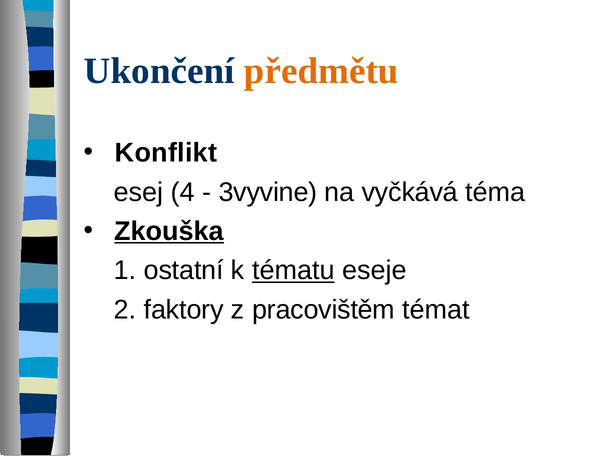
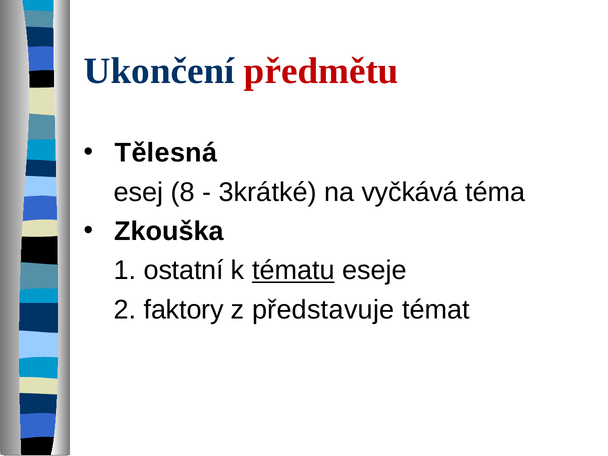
předmětu colour: orange -> red (321, 71)
Konflikt: Konflikt -> Tělesná (166, 153)
4: 4 -> 8 (183, 192)
3vyvine: 3vyvine -> 3krátké (268, 192)
Zkouška underline: present -> none (169, 231)
pracovištěm: pracovištěm -> představuje (323, 310)
